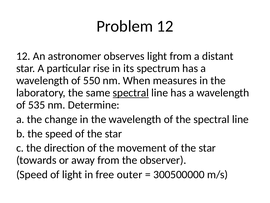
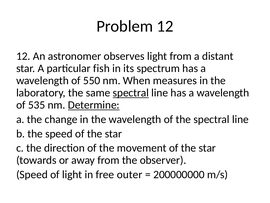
rise: rise -> fish (101, 68)
Determine underline: none -> present (94, 105)
300500000: 300500000 -> 200000000 (179, 174)
